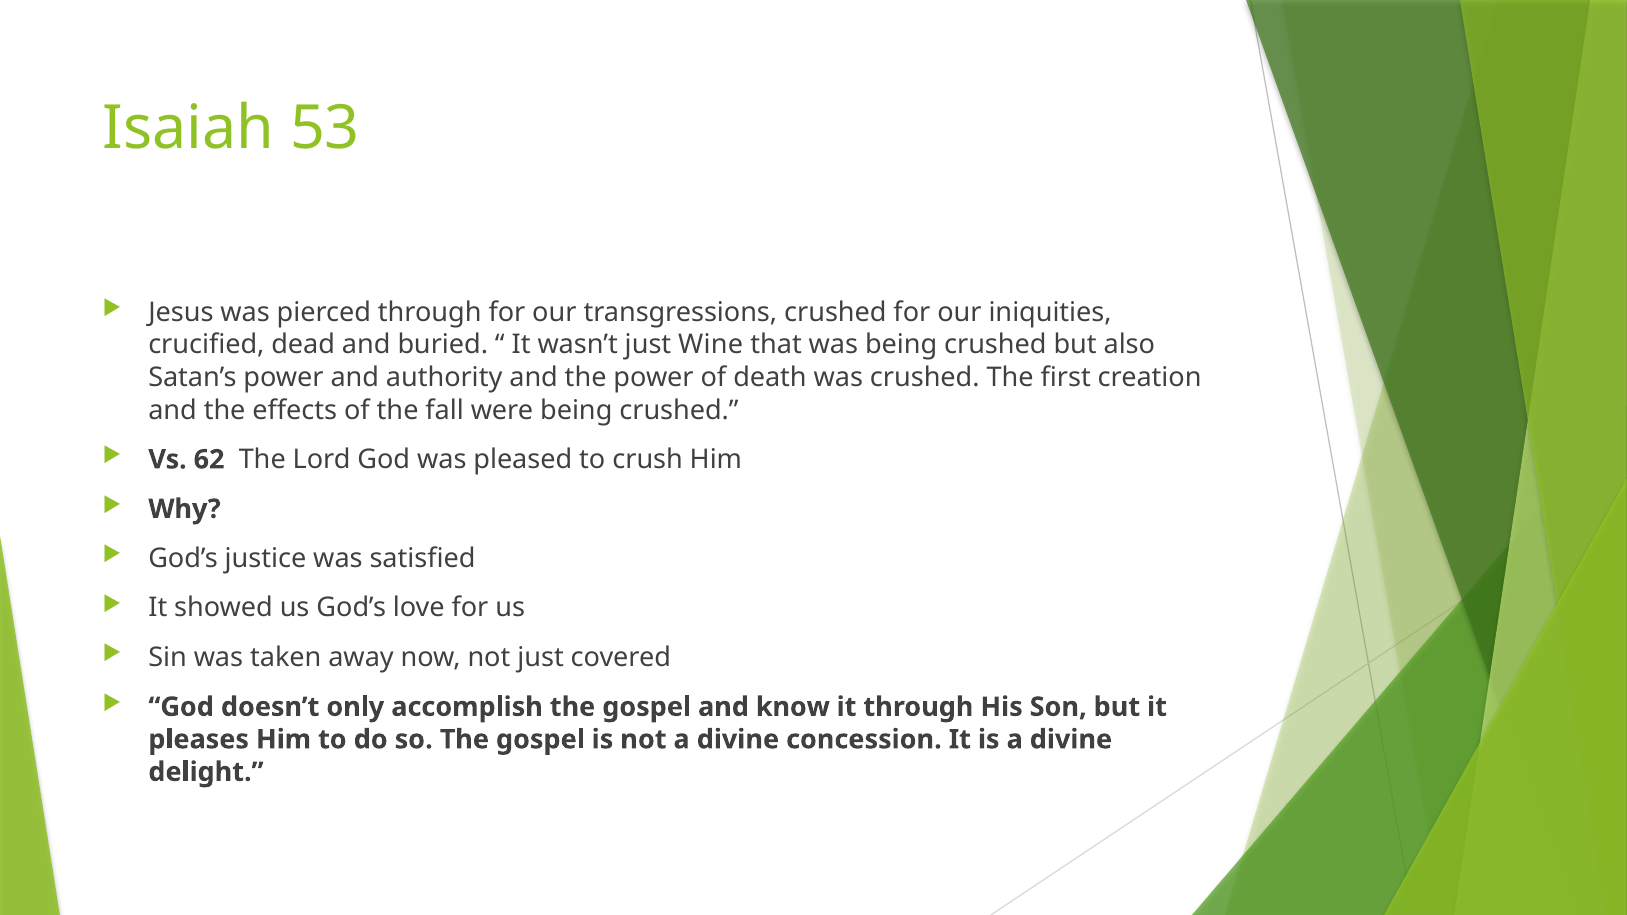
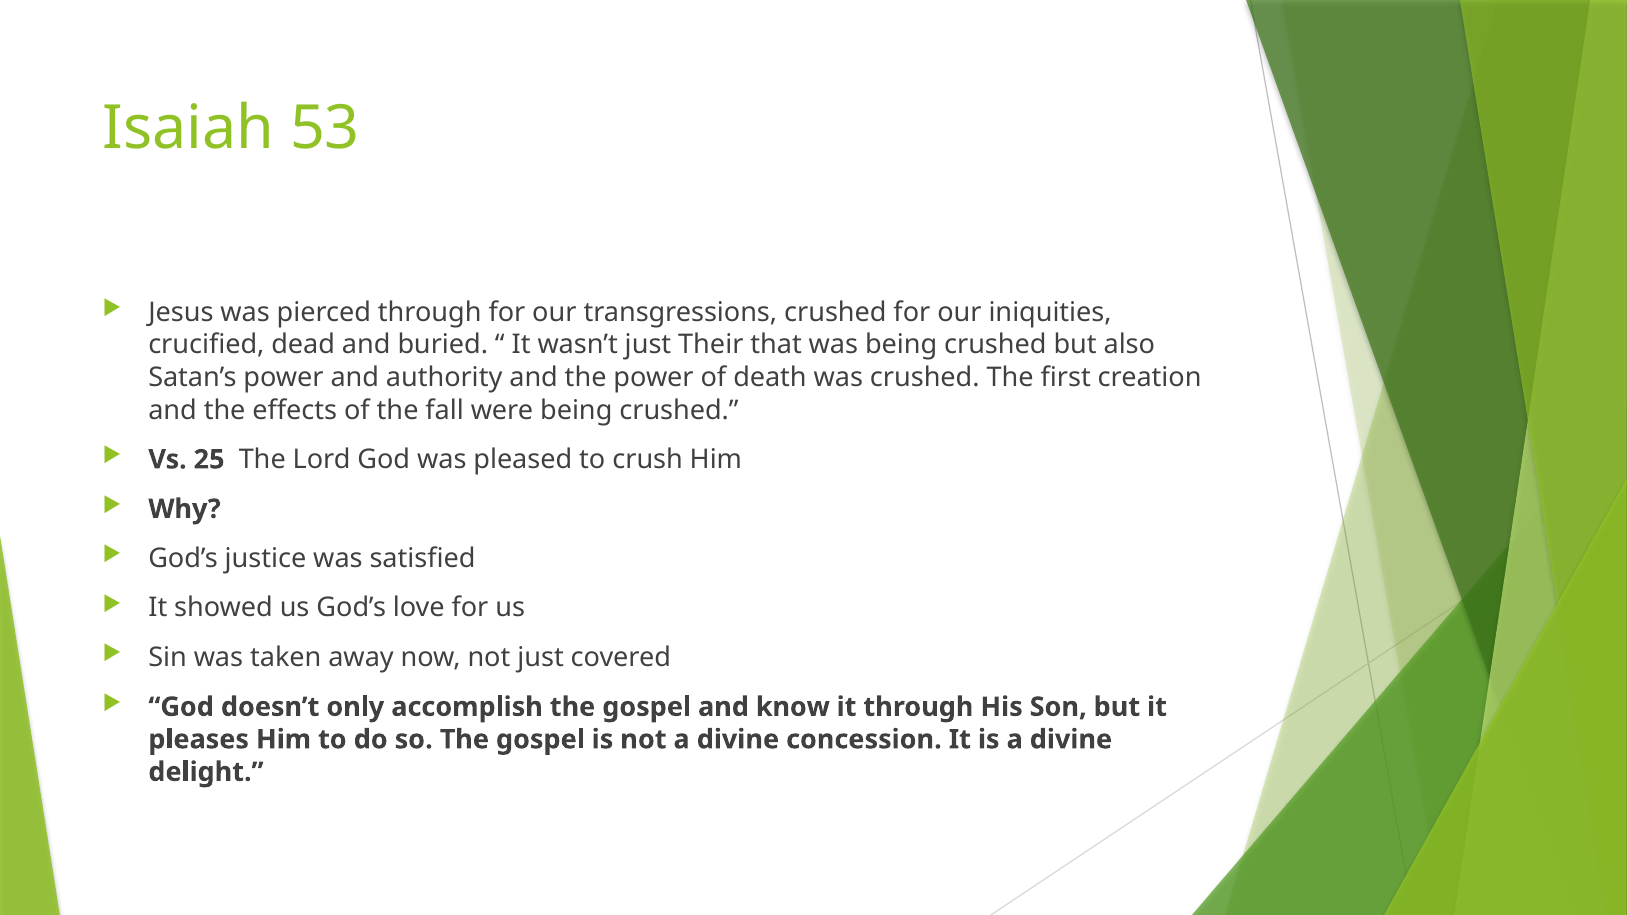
Wine: Wine -> Their (711, 345)
62: 62 -> 25 (209, 460)
